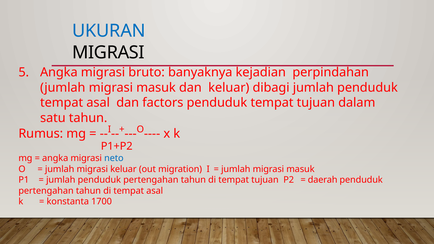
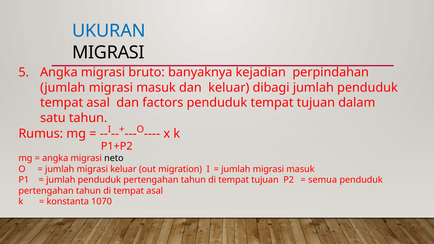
neto colour: blue -> black (114, 158)
daerah: daerah -> semua (323, 180)
1700: 1700 -> 1070 (102, 202)
